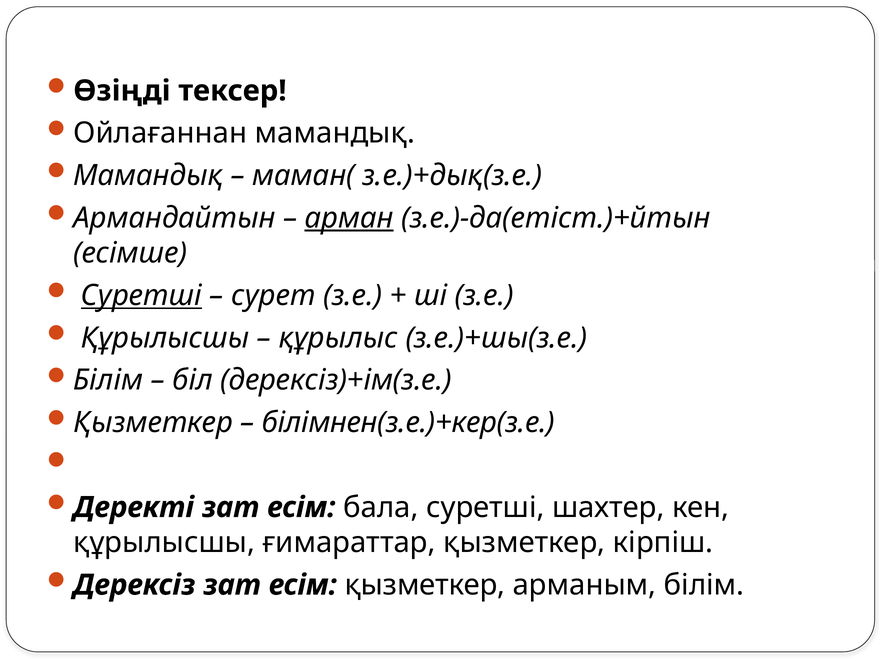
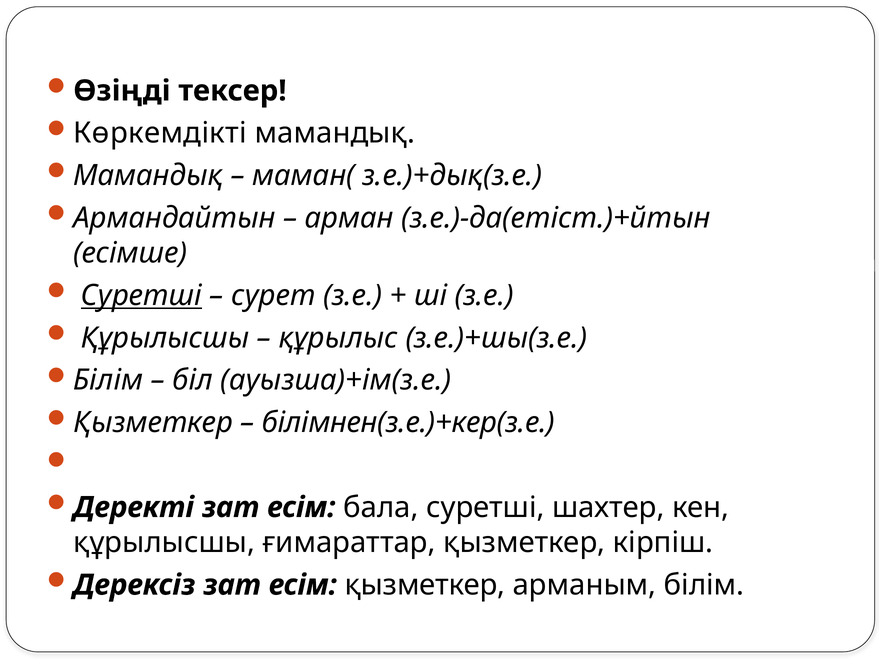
Ойлағаннан: Ойлағаннан -> Көркемдікті (160, 133)
арман underline: present -> none (349, 218)
дерексіз)+ім(з.е: дерексіз)+ім(з.е -> ауызша)+ім(з.е (336, 380)
